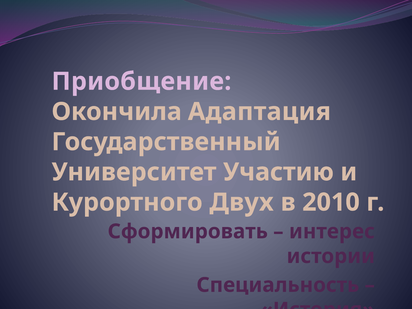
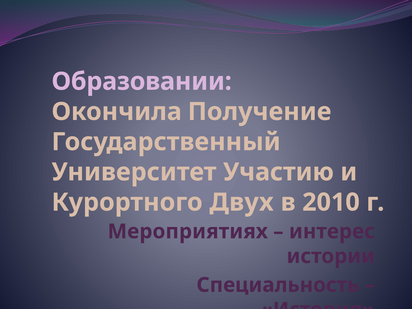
Приобщение: Приобщение -> Образовании (142, 81)
Адаптация: Адаптация -> Получение (260, 112)
Сформировать: Сформировать -> Мероприятиях (188, 231)
